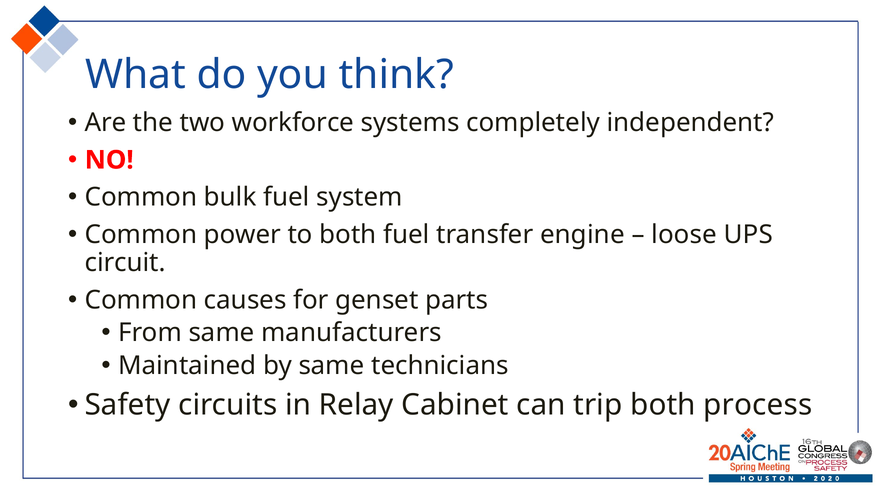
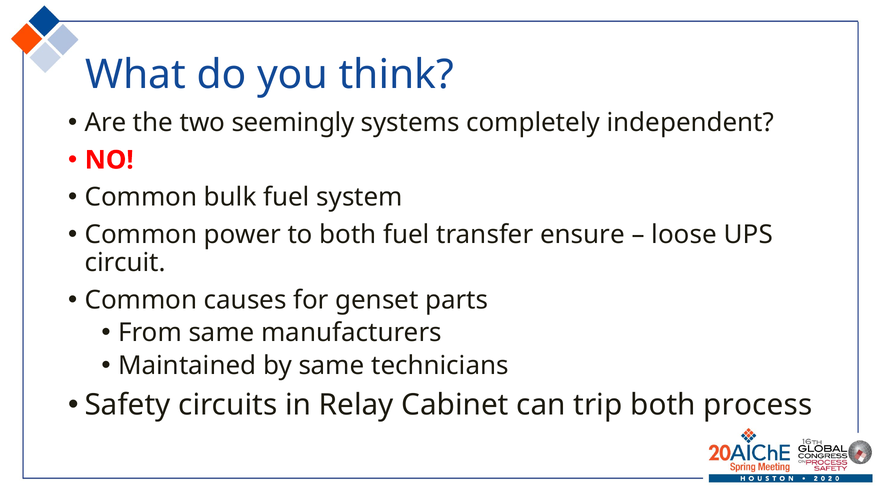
workforce: workforce -> seemingly (293, 123)
engine: engine -> ensure (582, 235)
